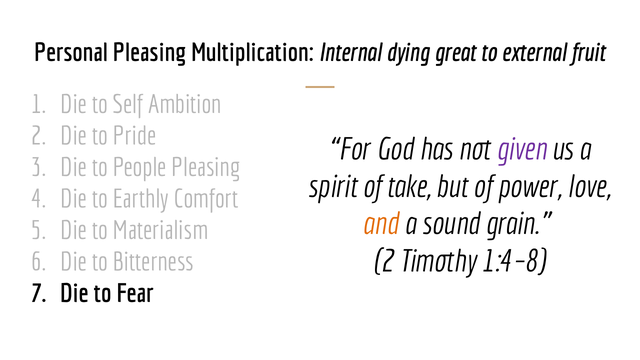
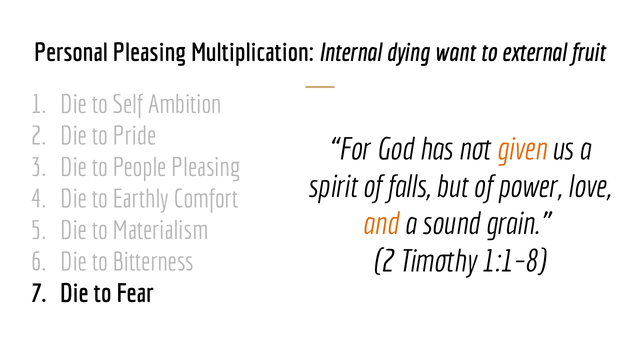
great: great -> want (455, 53)
given colour: purple -> orange (522, 149)
take: take -> falls (409, 187)
1:4–8: 1:4–8 -> 1:1–8 (514, 261)
